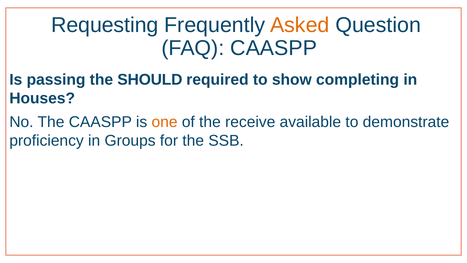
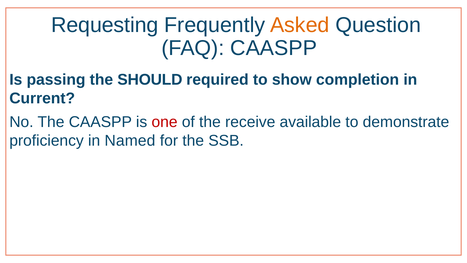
completing: completing -> completion (358, 80)
Houses: Houses -> Current (42, 98)
one colour: orange -> red (165, 122)
Groups: Groups -> Named (130, 141)
